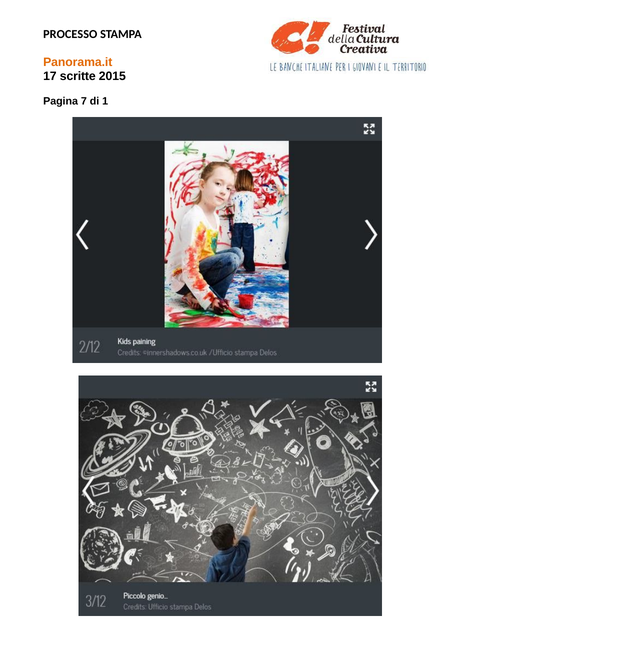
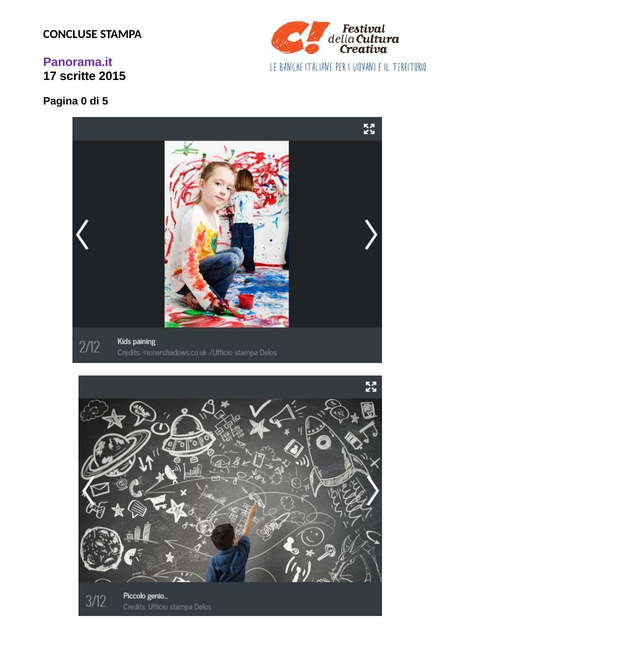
PROCESSO: PROCESSO -> CONCLUSE (70, 34)
Panorama.it colour: orange -> purple (78, 62)
7: 7 -> 0 (84, 101)
1: 1 -> 5 (105, 101)
